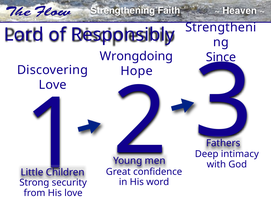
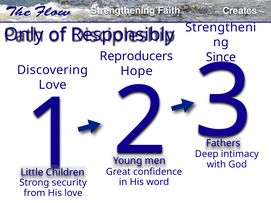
Heaven: Heaven -> Creates (240, 11)
Lord: Lord -> Only (24, 35)
Wrongdoing: Wrongdoing -> Reproducers (136, 56)
